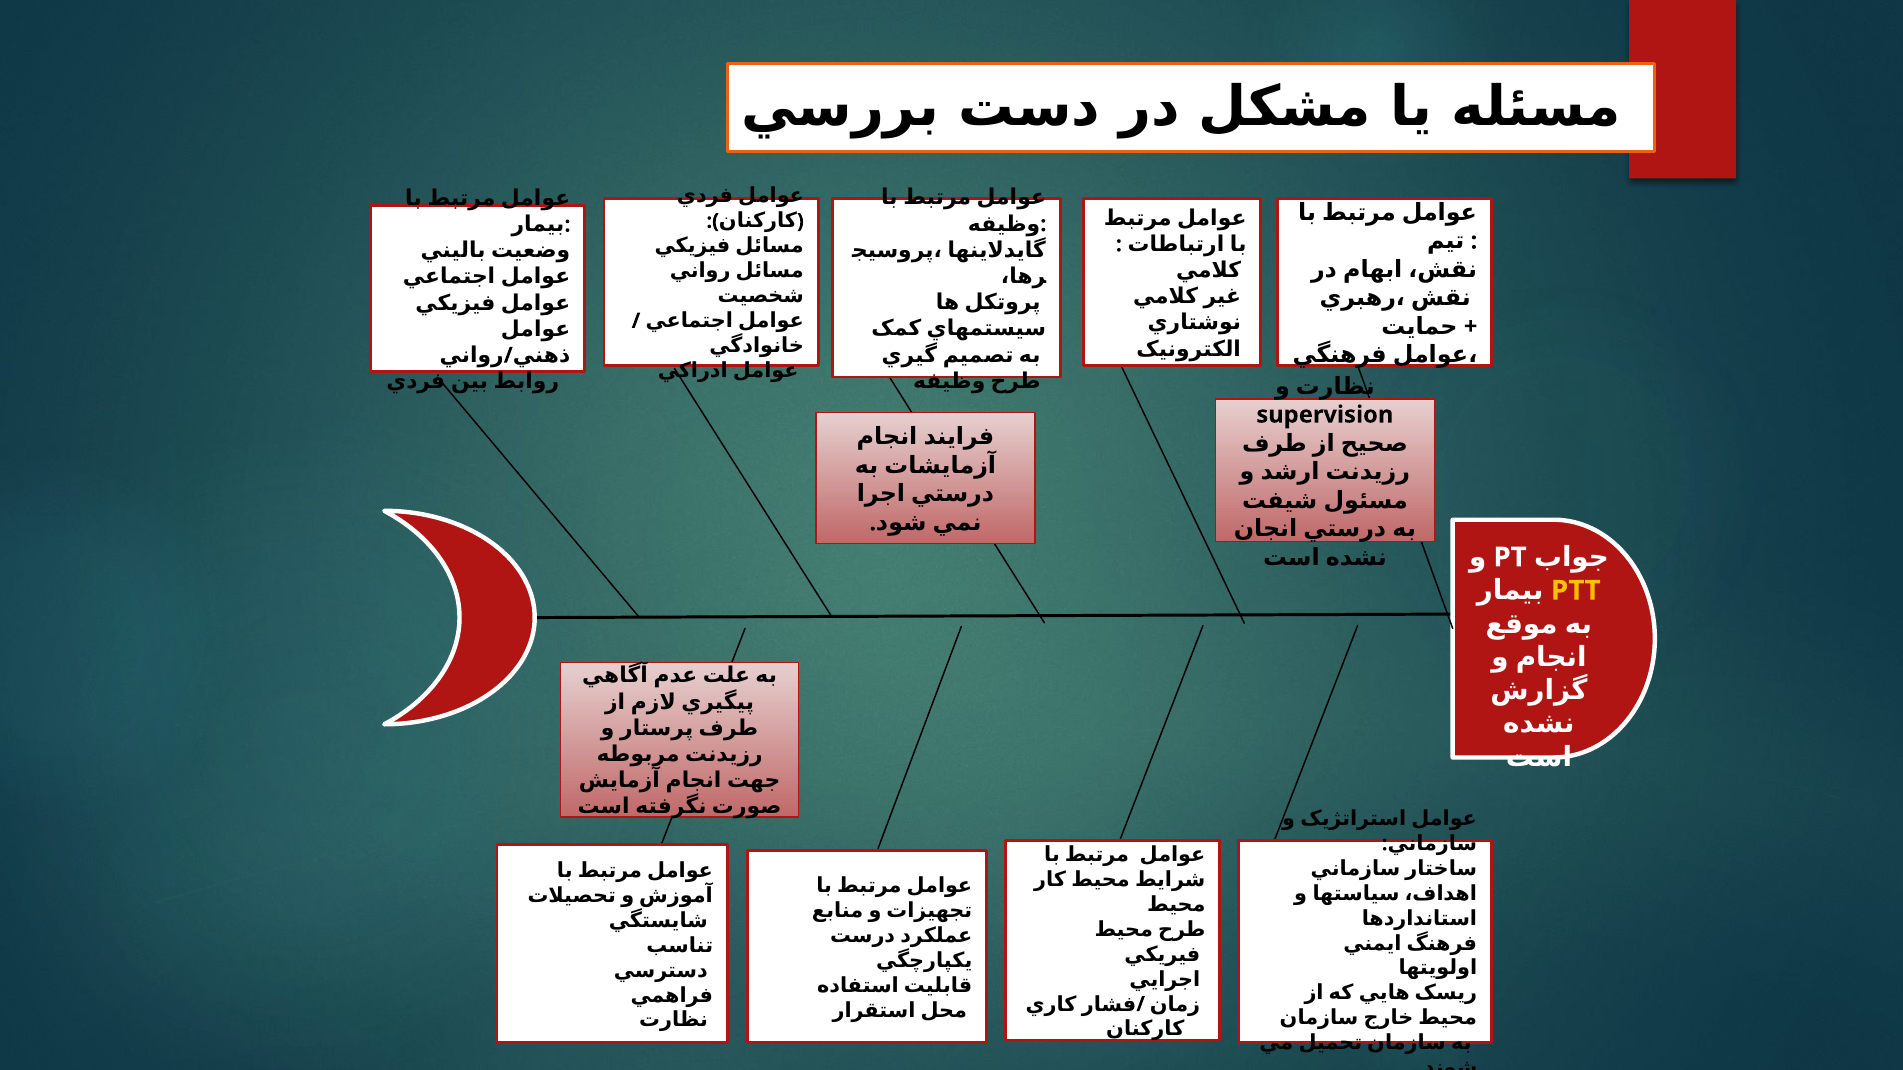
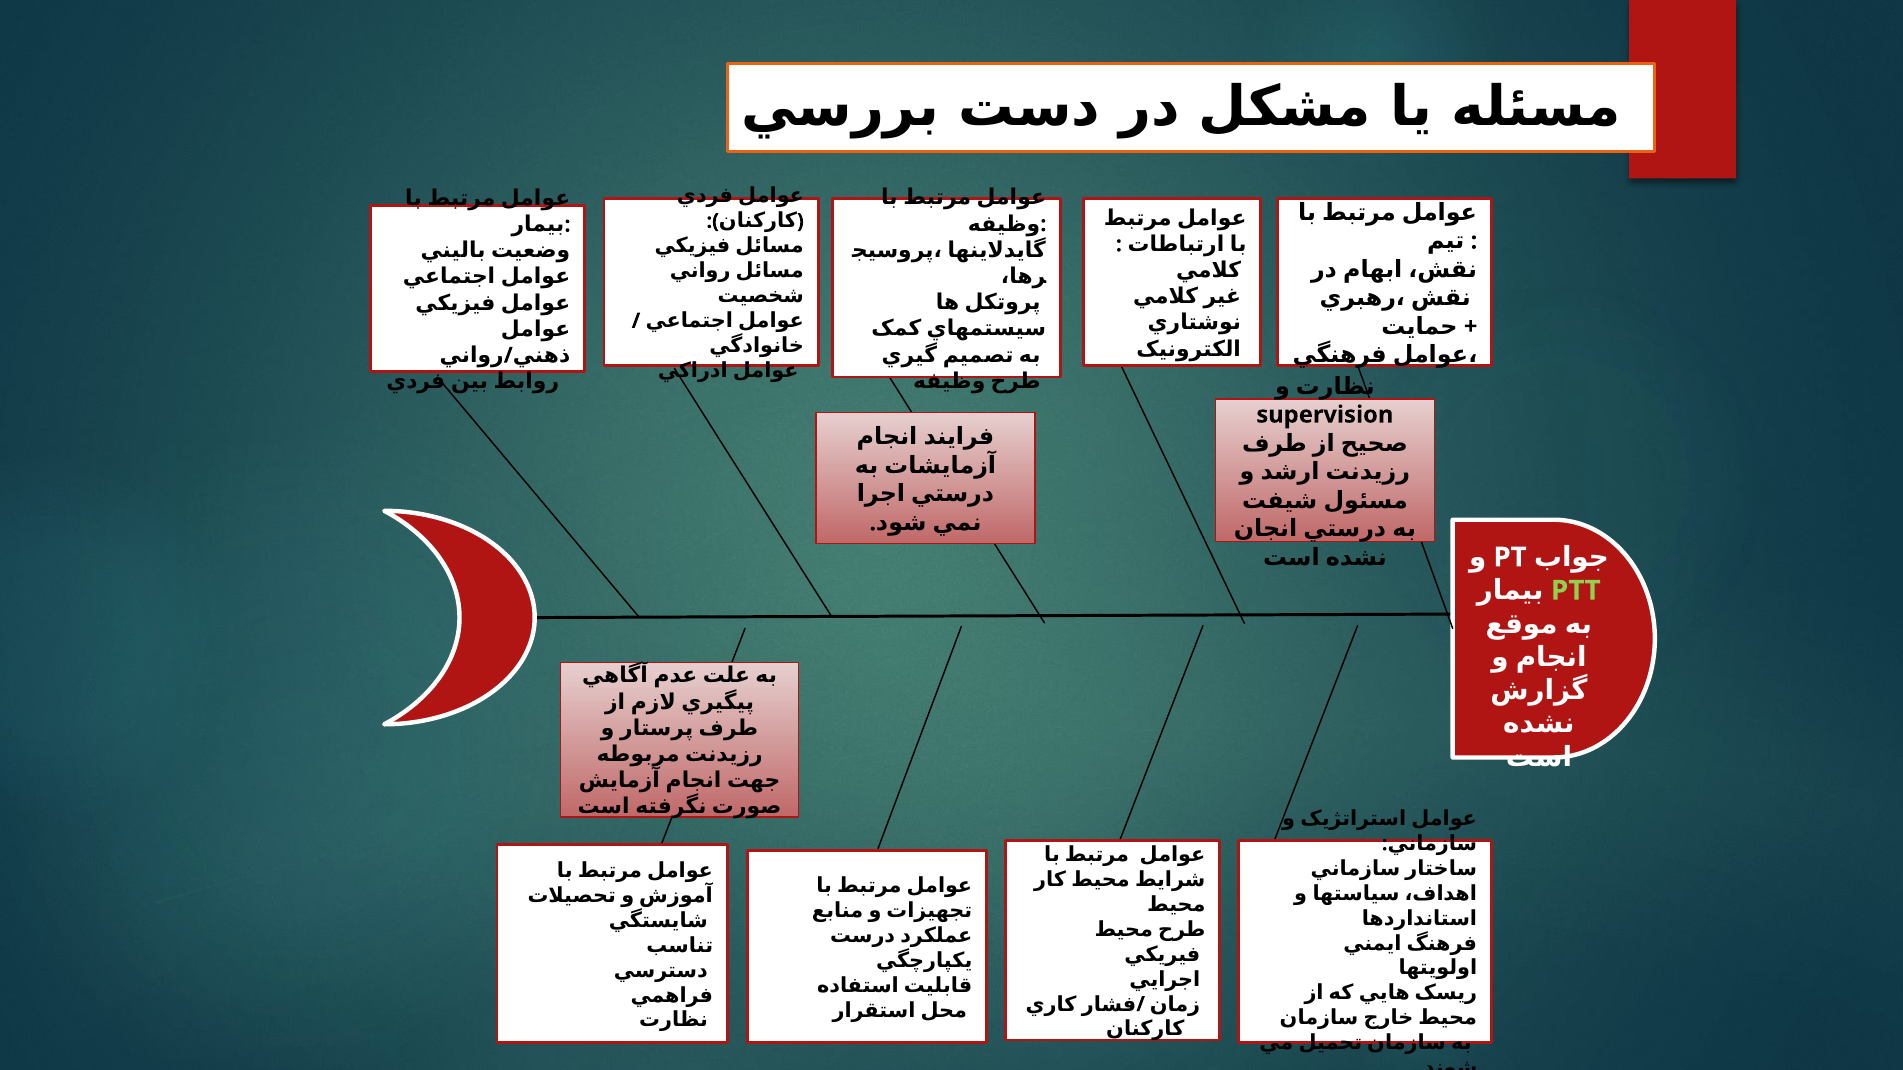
PTT colour: yellow -> light green (1576, 591)
